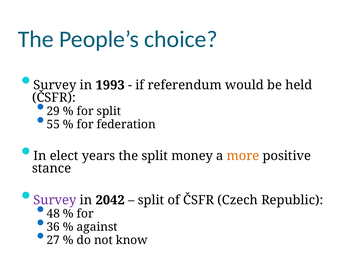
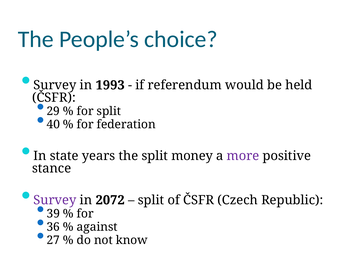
55: 55 -> 40 (53, 125)
elect: elect -> state (64, 156)
more colour: orange -> purple (243, 156)
2042: 2042 -> 2072 (110, 201)
48: 48 -> 39 (53, 214)
